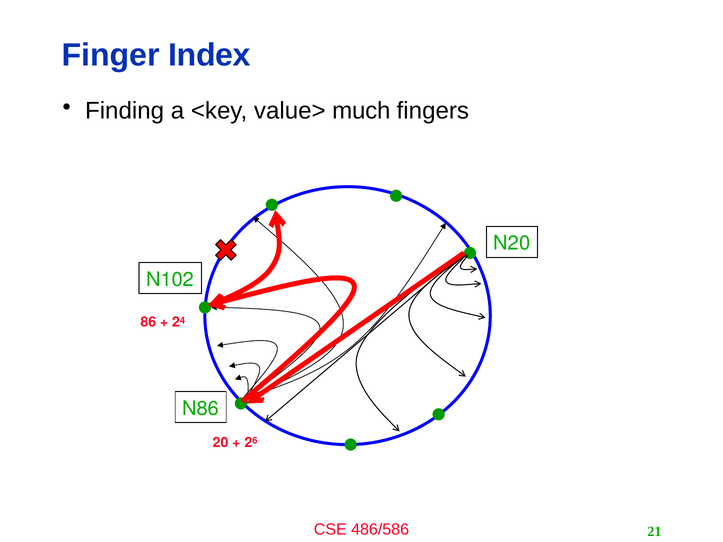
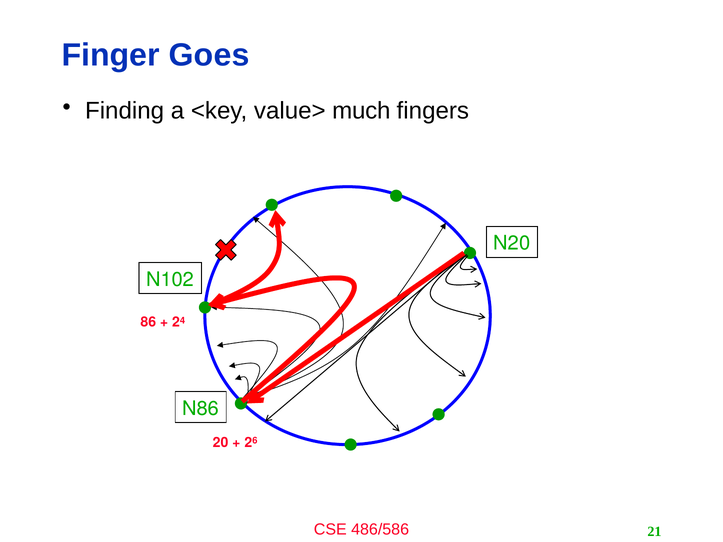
Index: Index -> Goes (209, 55)
